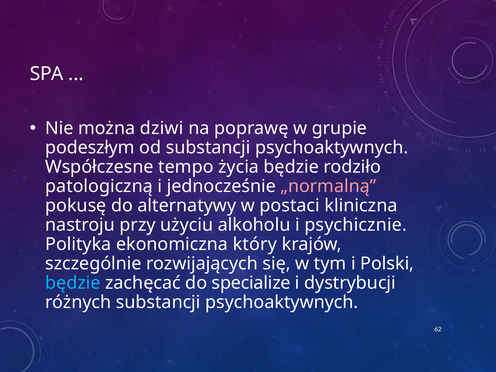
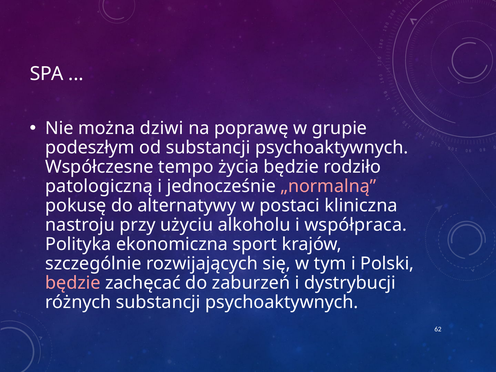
psychicznie: psychicznie -> współpraca (356, 225)
który: który -> sport (255, 244)
będzie colour: light blue -> pink (73, 283)
specialize: specialize -> zaburzeń (251, 283)
